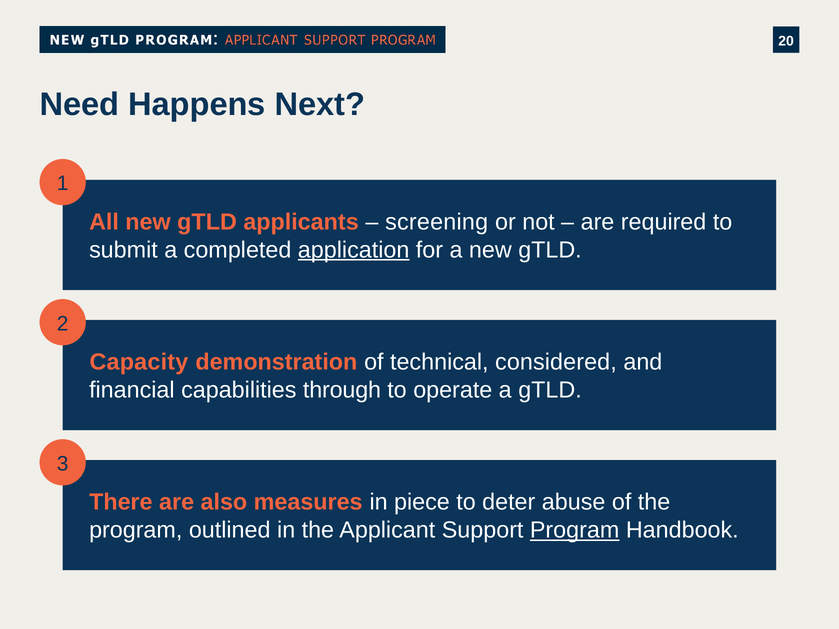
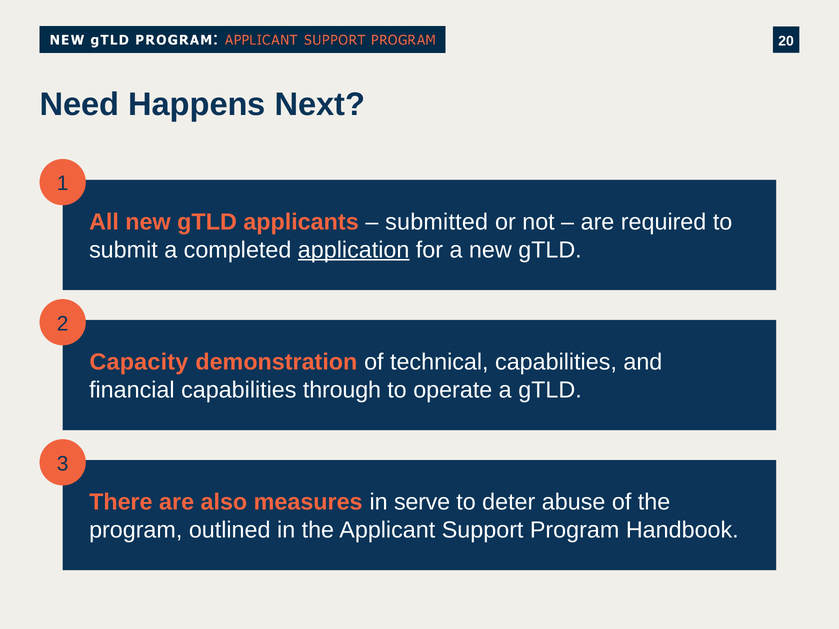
screening: screening -> submitted (437, 222)
technical considered: considered -> capabilities (556, 362)
piece: piece -> serve (422, 502)
Program underline: present -> none (575, 530)
